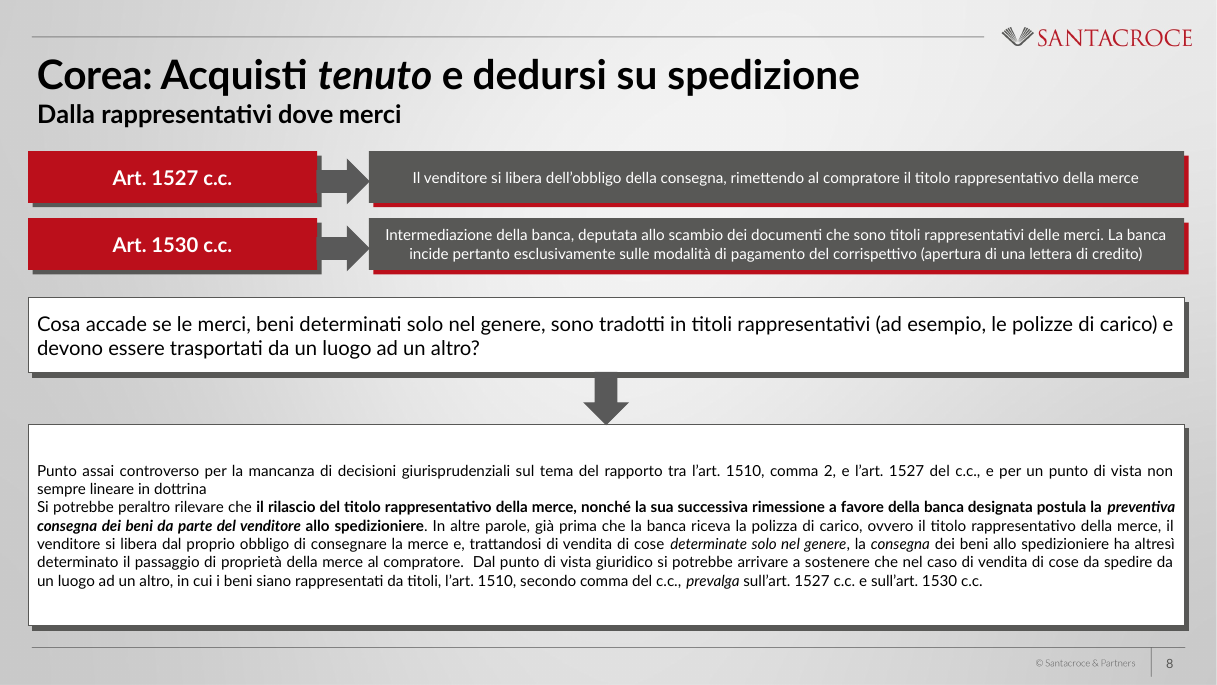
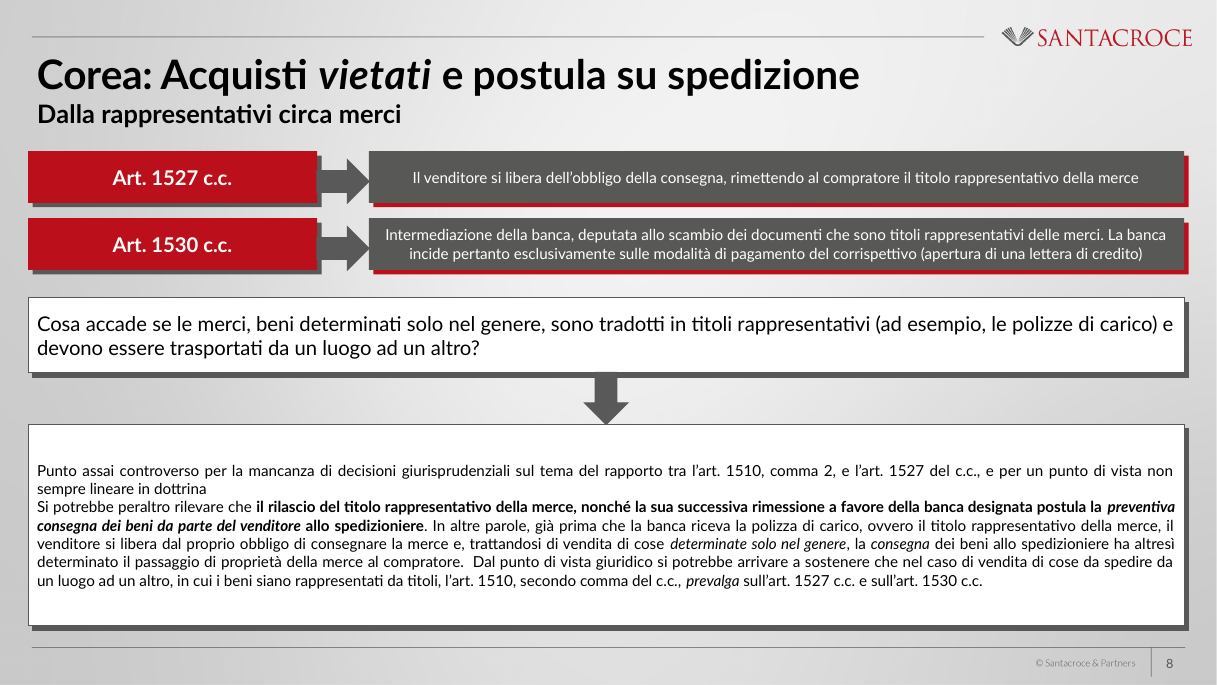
tenuto: tenuto -> vietati (375, 76)
e dedursi: dedursi -> postula (540, 76)
dove: dove -> circa (306, 115)
